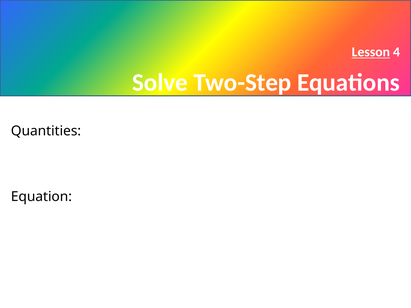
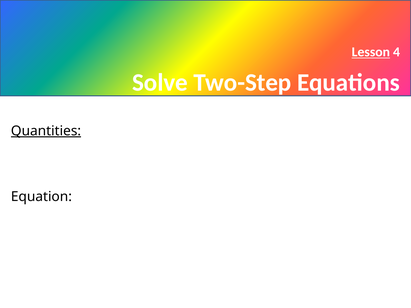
Quantities underline: none -> present (46, 131)
